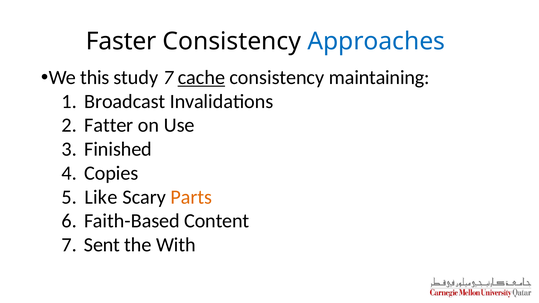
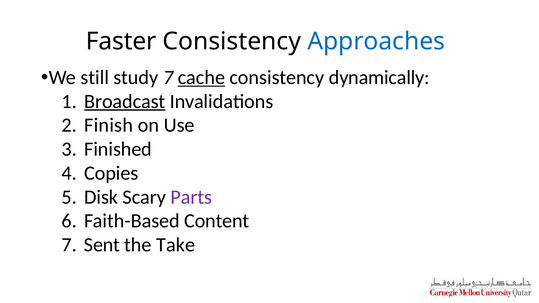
this: this -> still (95, 77)
maintaining: maintaining -> dynamically (379, 77)
Broadcast underline: none -> present (125, 101)
Fatter: Fatter -> Finish (109, 125)
Like: Like -> Disk (101, 197)
Parts colour: orange -> purple (191, 197)
With: With -> Take (176, 245)
